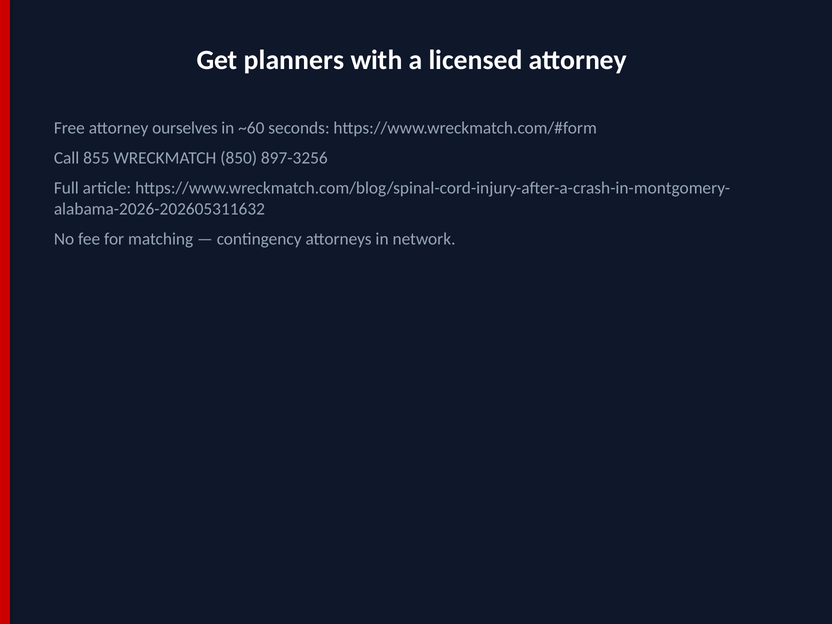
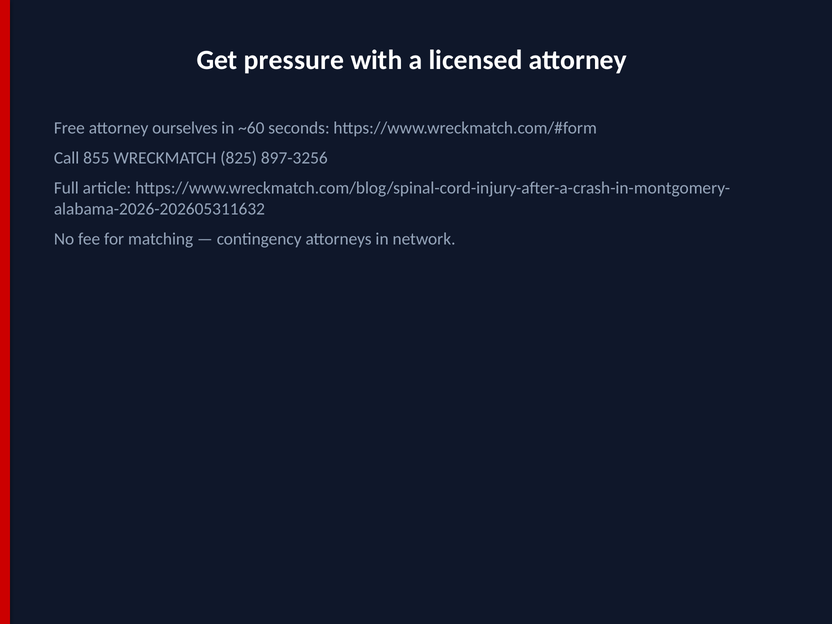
planners: planners -> pressure (294, 60)
850: 850 -> 825 (239, 158)
